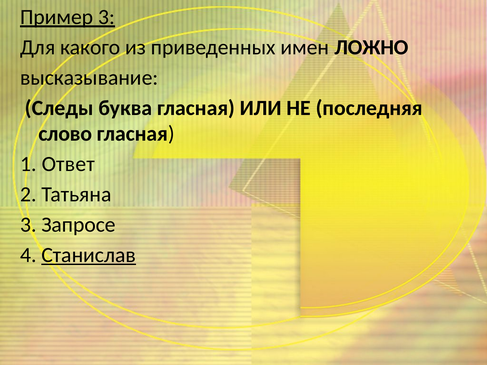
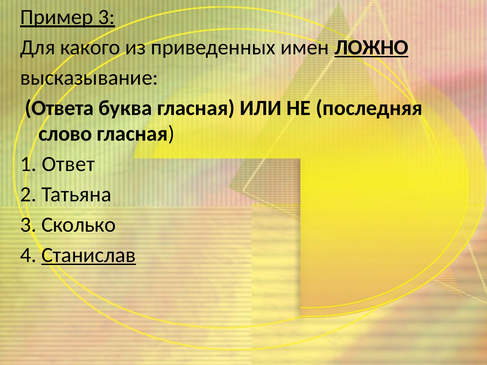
ЛОЖНО underline: none -> present (371, 47)
Следы: Следы -> Ответа (59, 108)
Запросе: Запросе -> Сколько (79, 225)
